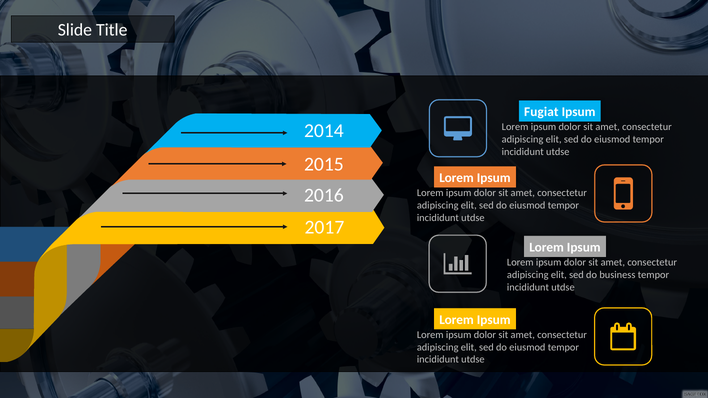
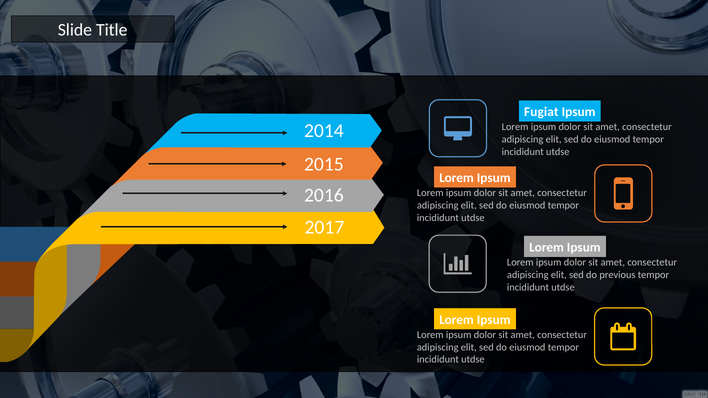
business: business -> previous (617, 275)
